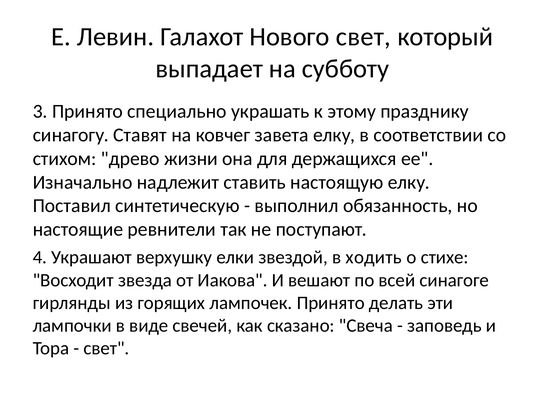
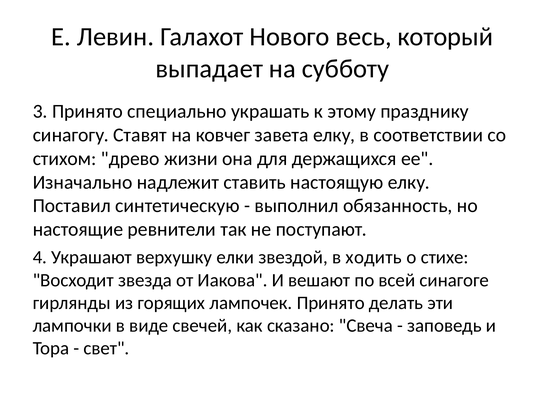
Нового свет: свет -> весь (364, 37)
